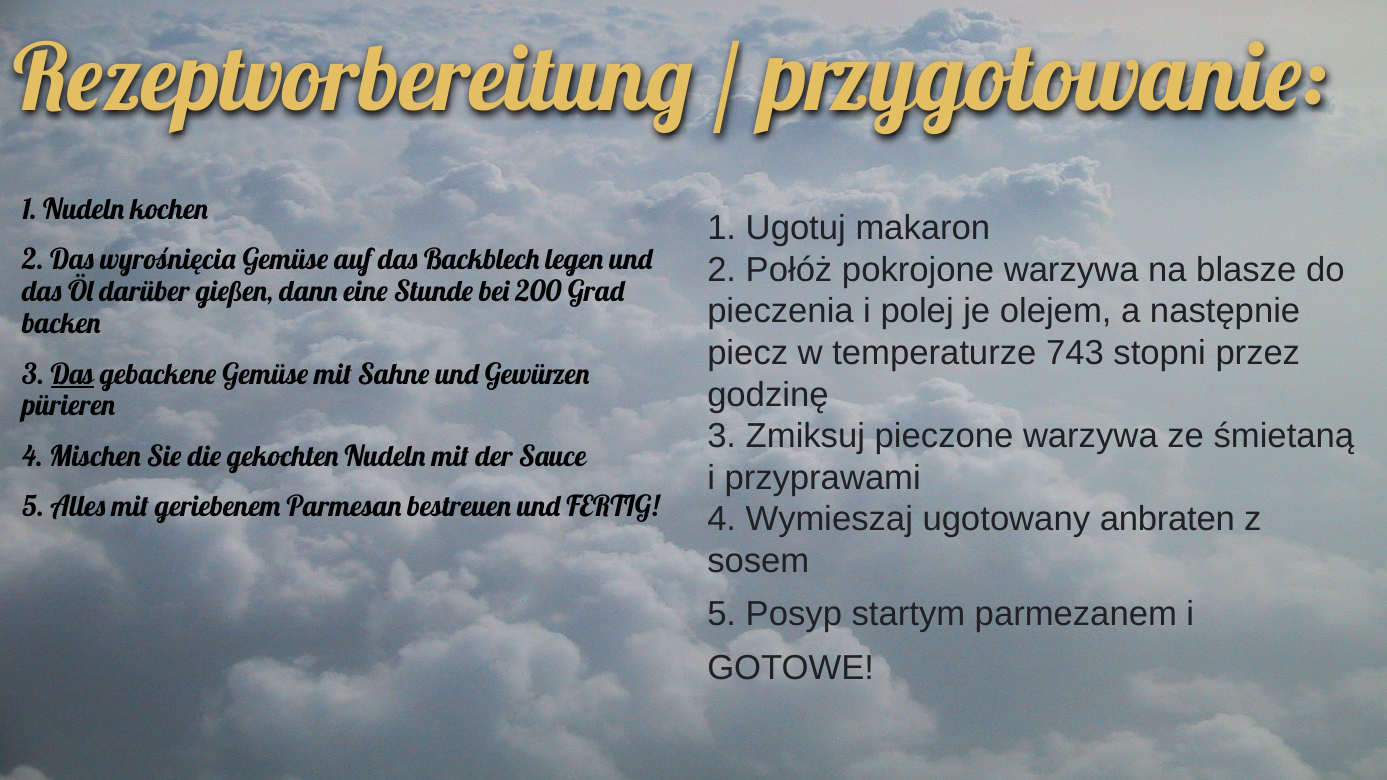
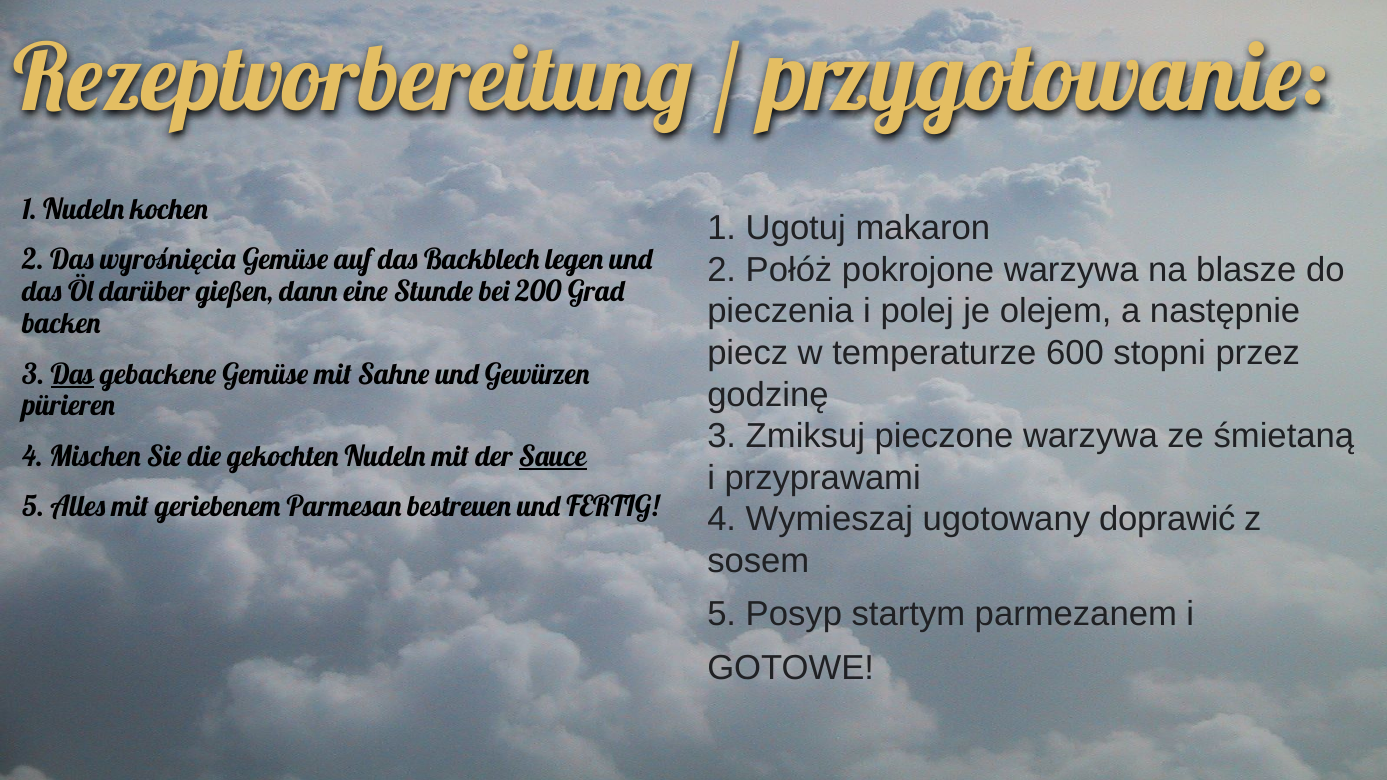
743: 743 -> 600 (1075, 353)
Sauce underline: none -> present (553, 457)
anbraten: anbraten -> doprawić (1167, 520)
